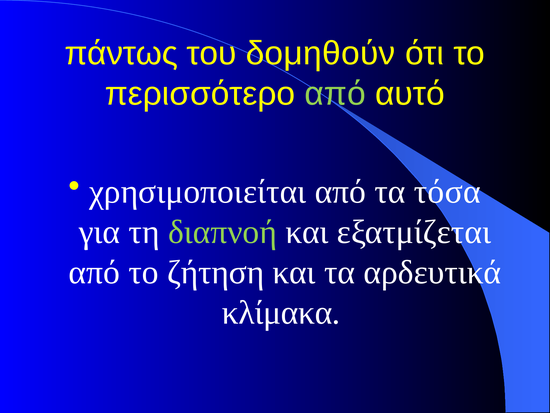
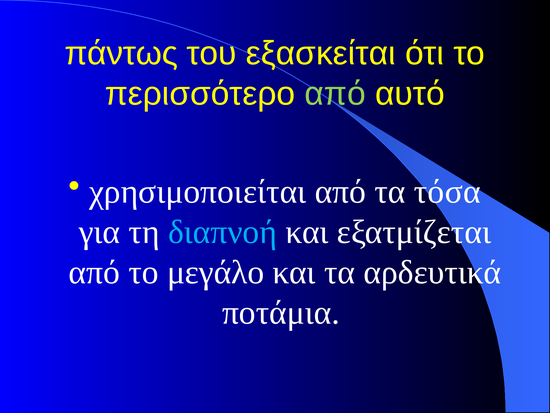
δομηθούν: δομηθούν -> εξασκείται (321, 53)
διαπνοή colour: light green -> light blue (223, 232)
ζήτηση: ζήτηση -> μεγάλο (216, 272)
κλίμακα: κλίμακα -> ποτάμια (281, 312)
